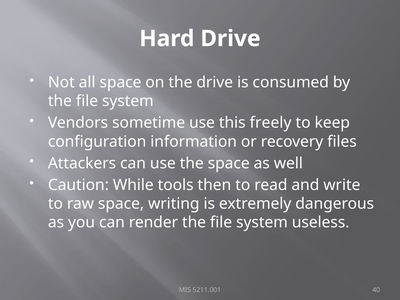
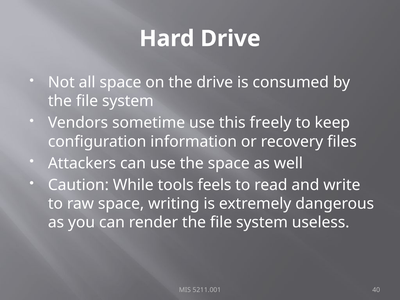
then: then -> feels (214, 185)
